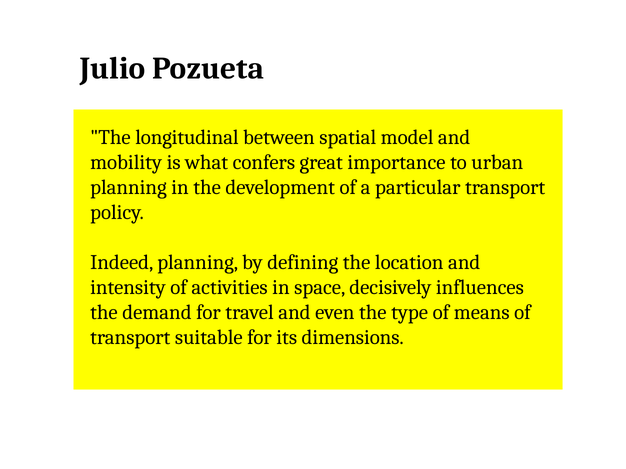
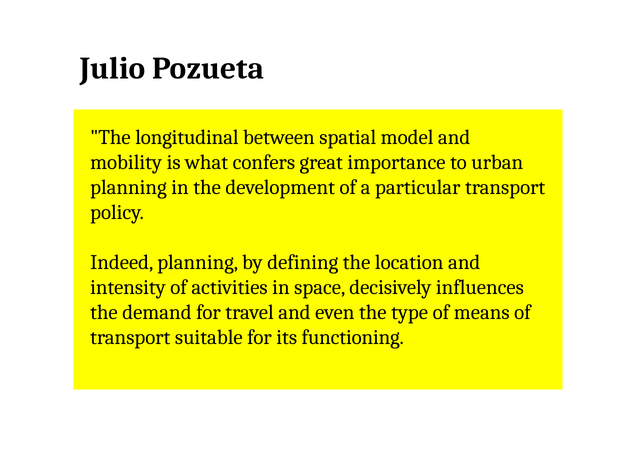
dimensions: dimensions -> functioning (353, 338)
